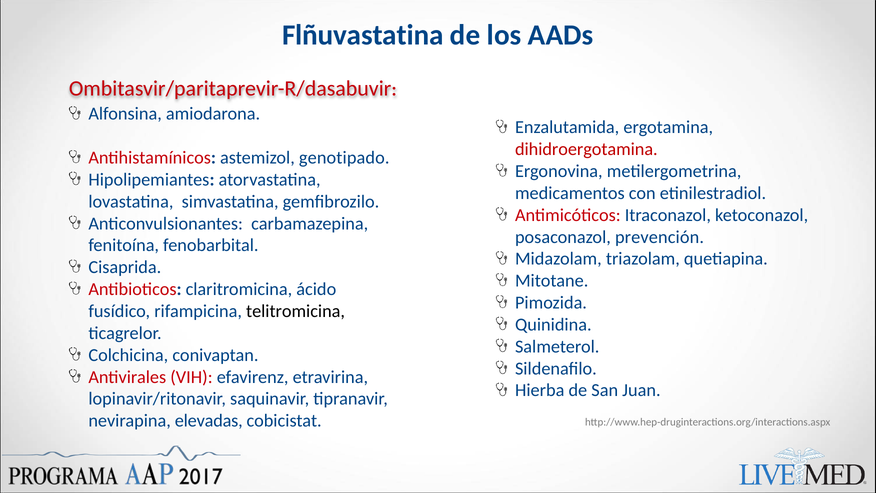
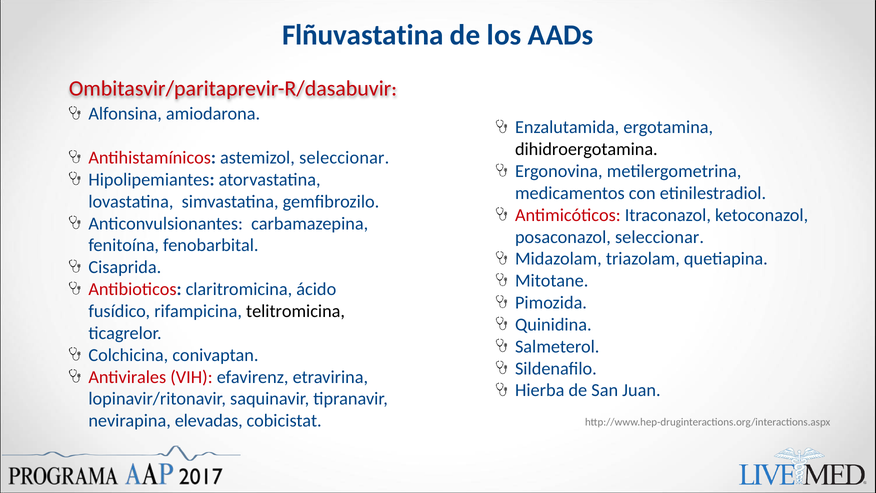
dihidroergotamina colour: red -> black (586, 149)
astemizol genotipado: genotipado -> seleccionar (344, 158)
posaconazol prevención: prevención -> seleccionar (660, 237)
